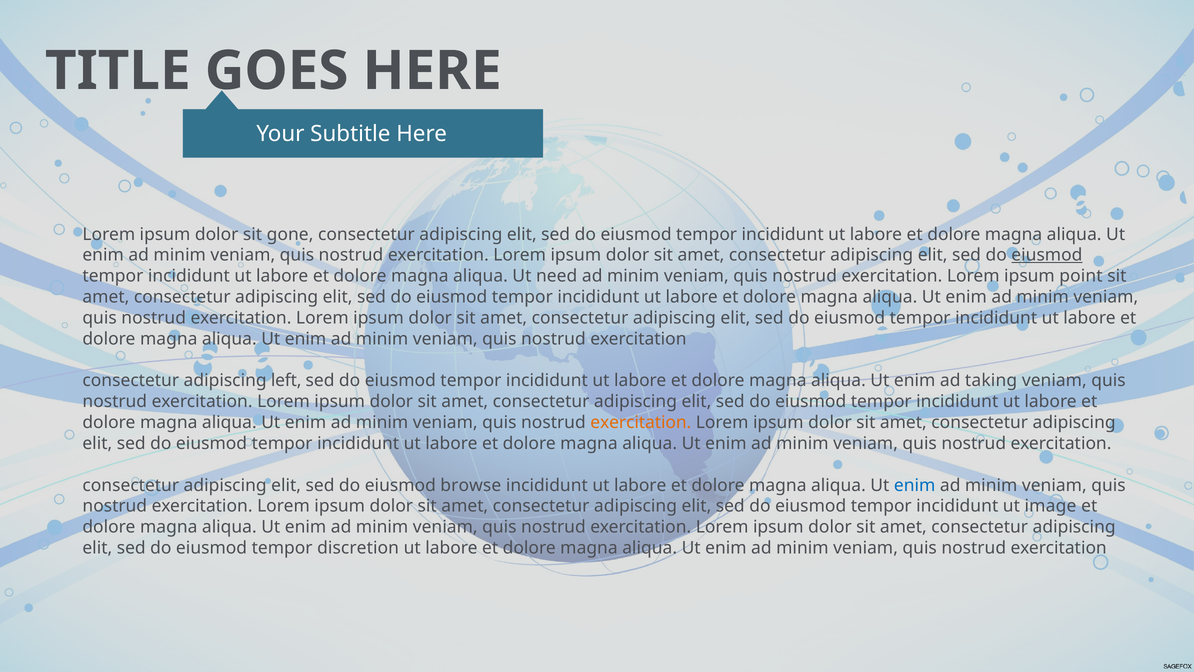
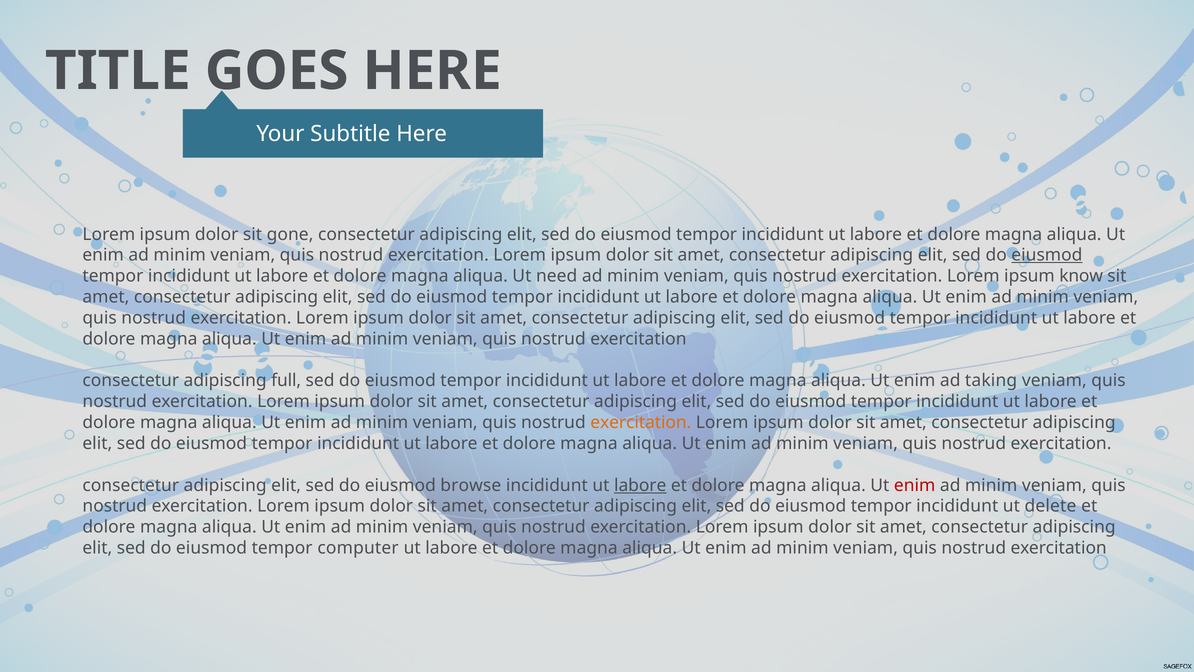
point: point -> know (1081, 276)
left: left -> full (286, 381)
labore underline: none -> present (640, 485)
enim colour: blue -> red (915, 485)
image: image -> delete (1050, 506)
discretion: discretion -> computer (358, 548)
